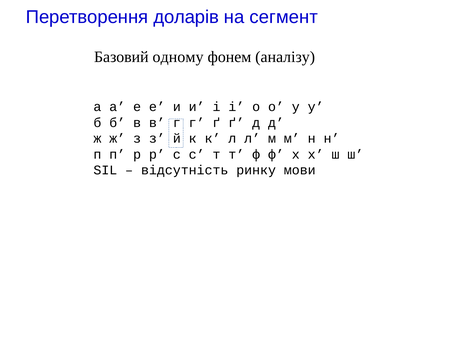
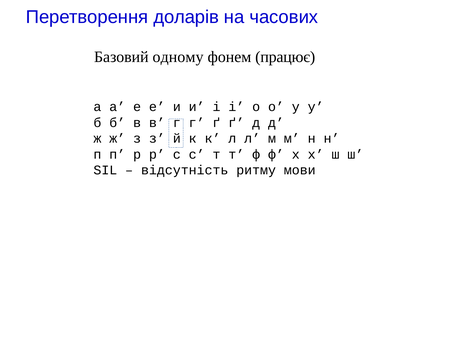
сегмент: сегмент -> часових (284, 17)
аналізу: аналізу -> працює (285, 57)
ринку: ринку -> ритму (256, 170)
